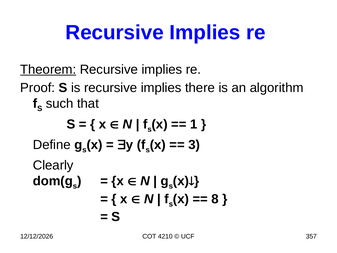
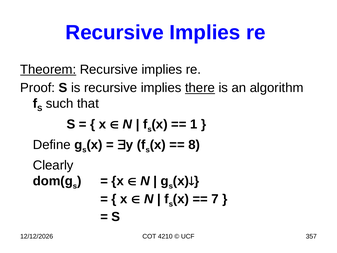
there underline: none -> present (200, 88)
3: 3 -> 8 (194, 145)
8: 8 -> 7 (215, 199)
